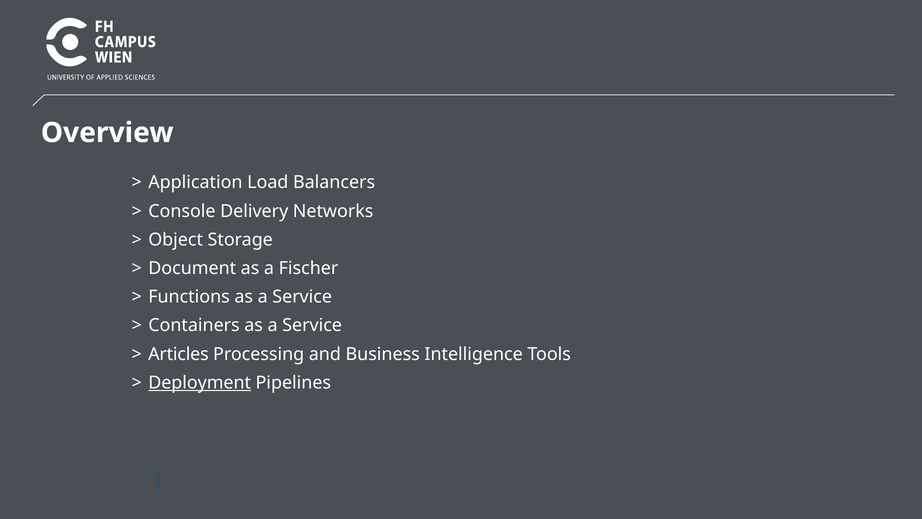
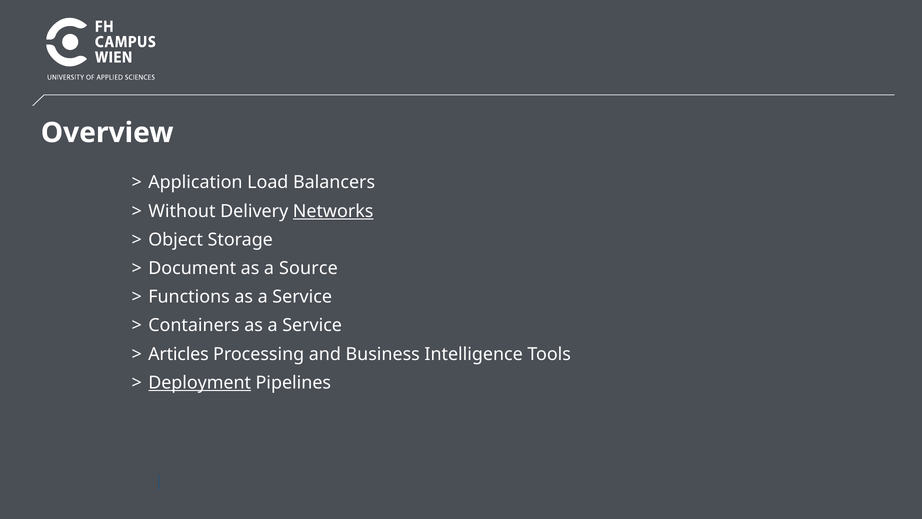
Console: Console -> Without (182, 211)
Networks underline: none -> present (333, 211)
Fischer: Fischer -> Source (308, 268)
